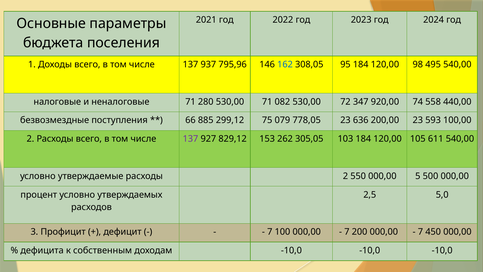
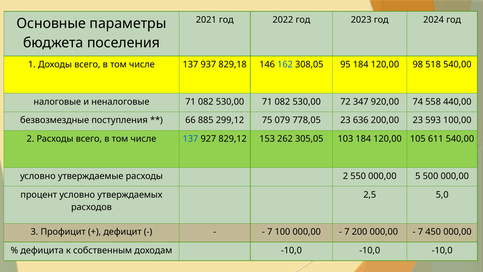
795,96: 795,96 -> 829,18 (233, 64)
495: 495 -> 518 (433, 64)
неналоговые 71 280: 280 -> 082 (206, 102)
137 colour: purple -> blue (190, 139)
